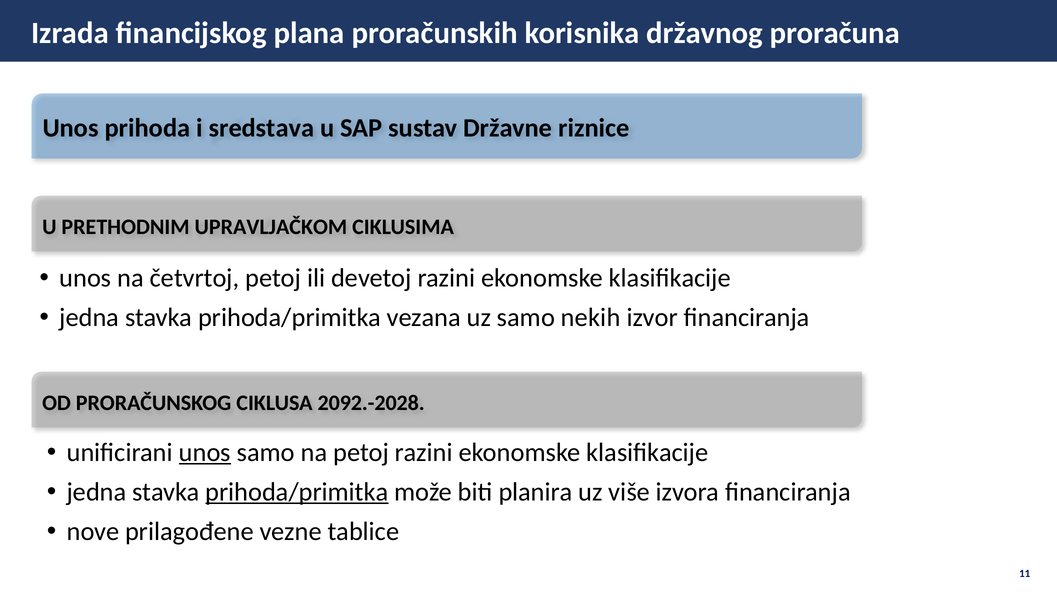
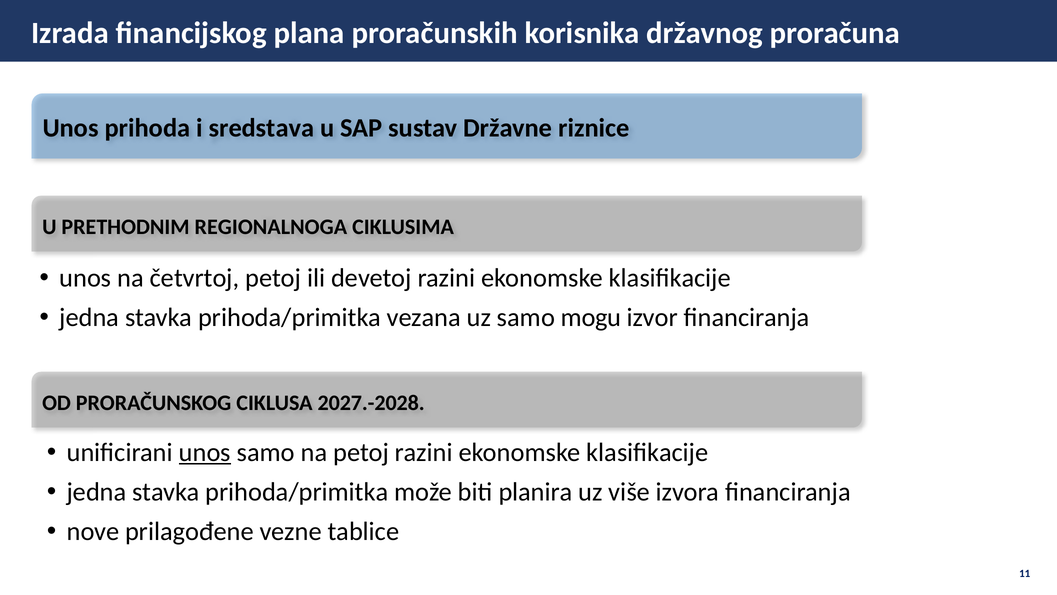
UPRAVLJAČKOM: UPRAVLJAČKOM -> REGIONALNOGA (271, 227)
nekih: nekih -> mogu (591, 317)
2092.-2028: 2092.-2028 -> 2027.-2028 (371, 403)
prihoda/primitka underline: present -> none (297, 492)
